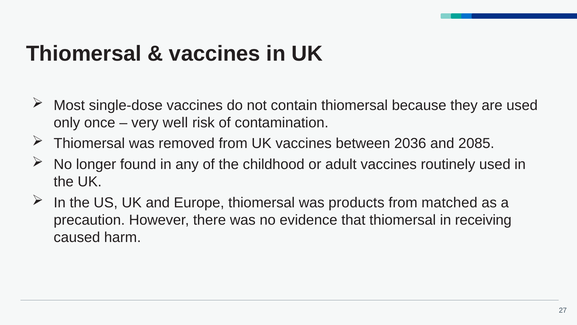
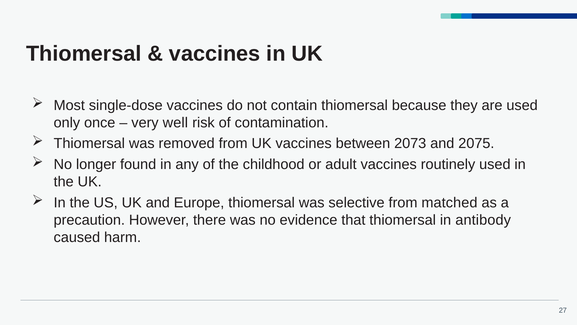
2036: 2036 -> 2073 (410, 143)
2085: 2085 -> 2075 (476, 143)
products: products -> selective (357, 203)
receiving: receiving -> antibody (483, 220)
